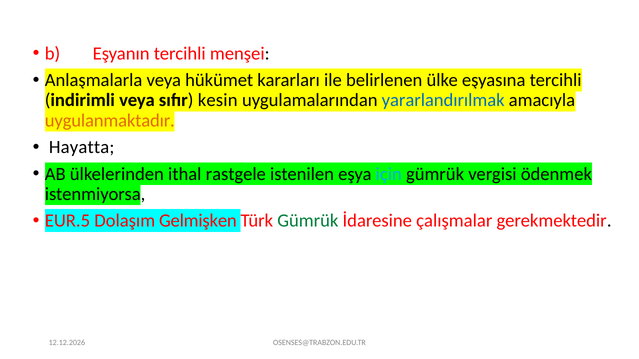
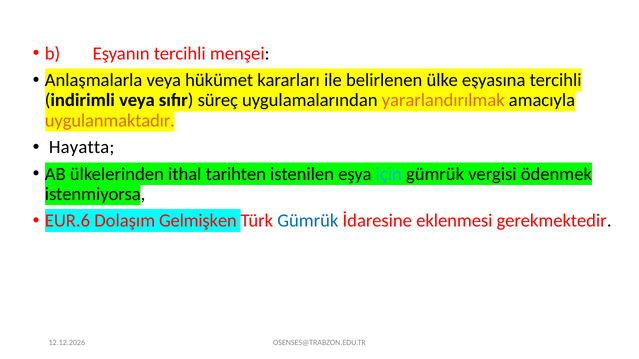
kesin: kesin -> süreç (218, 100)
yararlandırılmak colour: blue -> orange (443, 100)
rastgele: rastgele -> tarihten (236, 174)
EUR.5: EUR.5 -> EUR.6 (67, 221)
Gümrük colour: green -> blue (308, 221)
çalışmalar: çalışmalar -> eklenmesi (454, 221)
